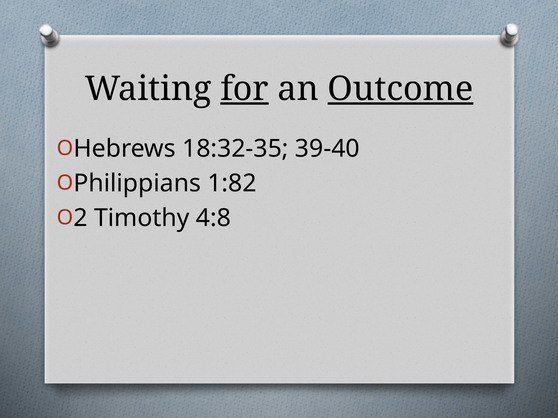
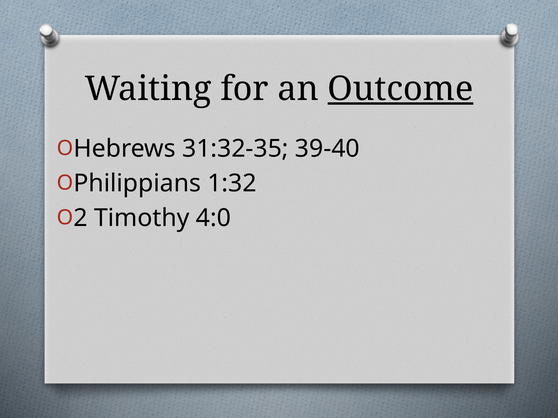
for underline: present -> none (245, 89)
18:32-35: 18:32-35 -> 31:32-35 (235, 149)
1:82: 1:82 -> 1:32 (232, 184)
4:8: 4:8 -> 4:0 (213, 218)
